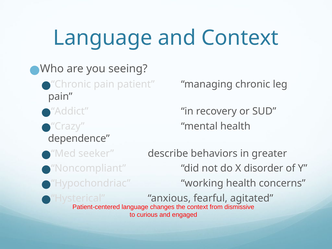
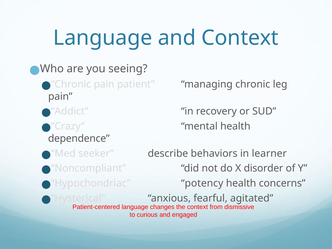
greater: greater -> learner (269, 153)
working: working -> potency (202, 183)
